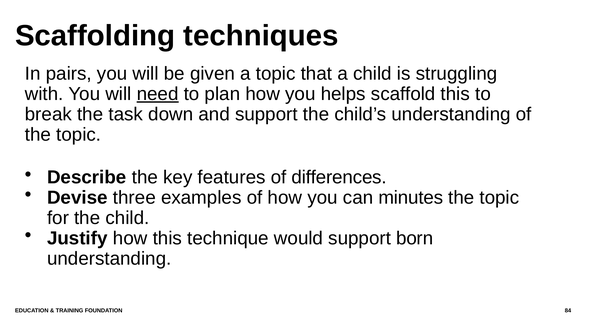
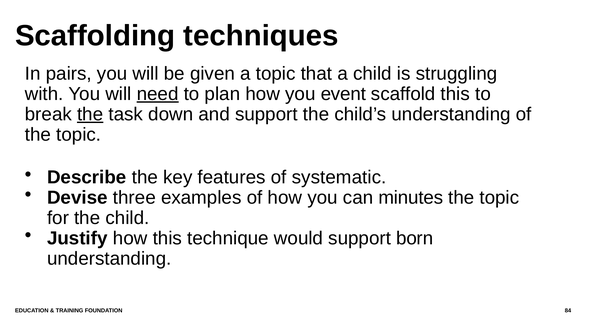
helps: helps -> event (343, 94)
the underline: none -> present (90, 114)
differences: differences -> systematic (339, 178)
